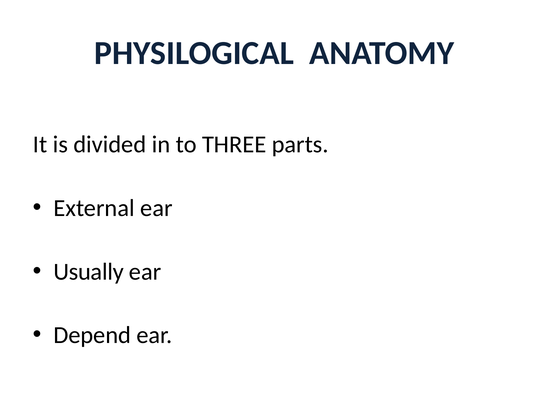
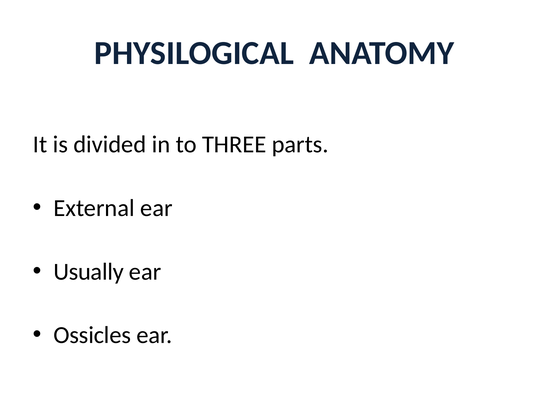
Depend: Depend -> Ossicles (92, 335)
